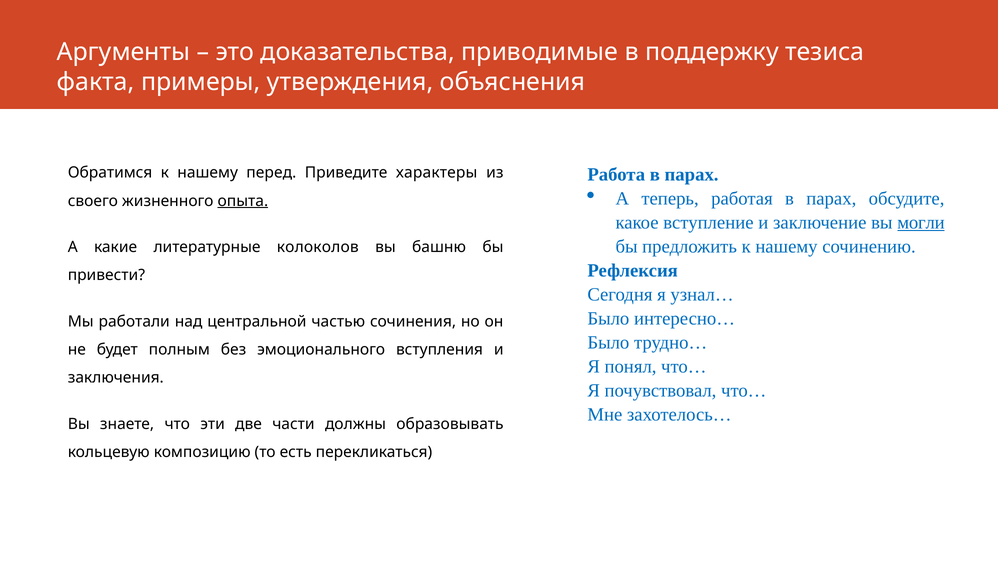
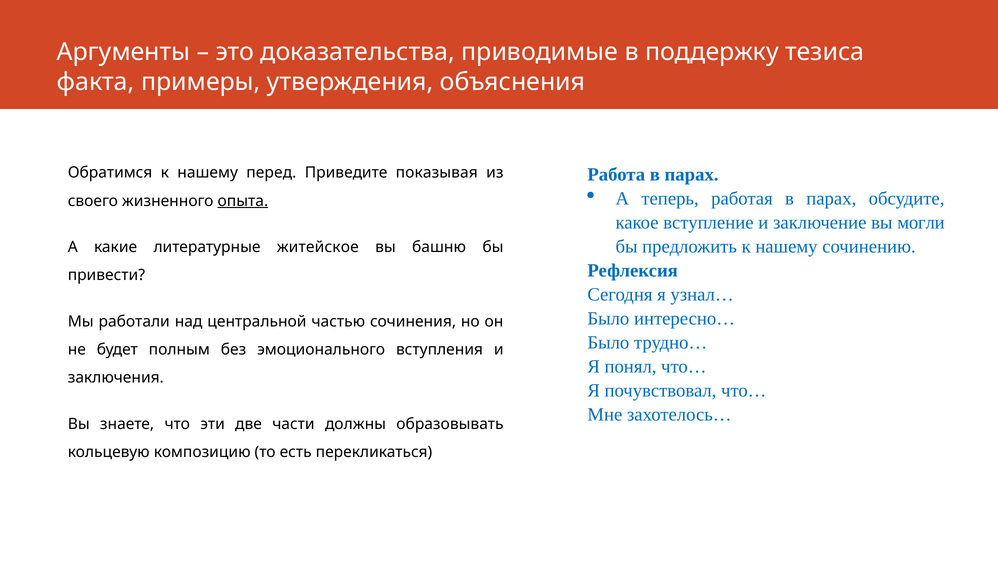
характеры: характеры -> показывая (437, 173)
могли underline: present -> none (921, 223)
колоколов: колоколов -> житейское (318, 247)
